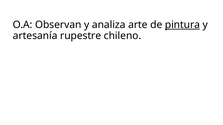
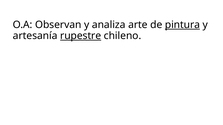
rupestre underline: none -> present (81, 36)
